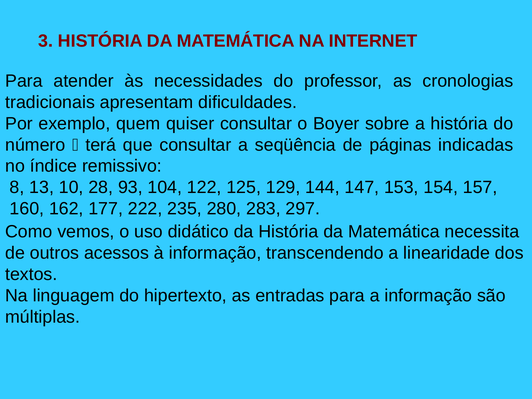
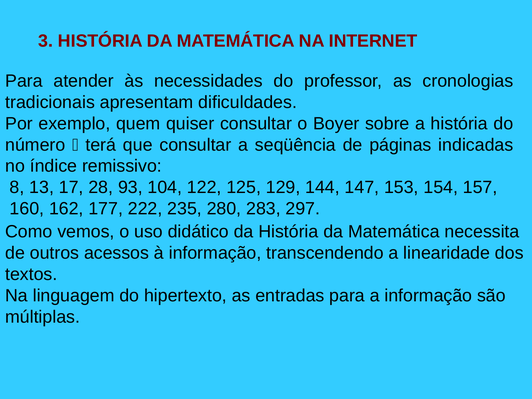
10: 10 -> 17 (71, 187)
